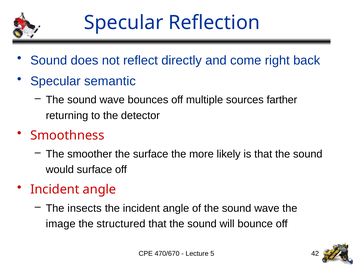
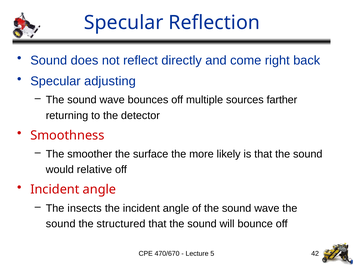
semantic: semantic -> adjusting (110, 81)
would surface: surface -> relative (94, 169)
image: image -> sound (61, 224)
